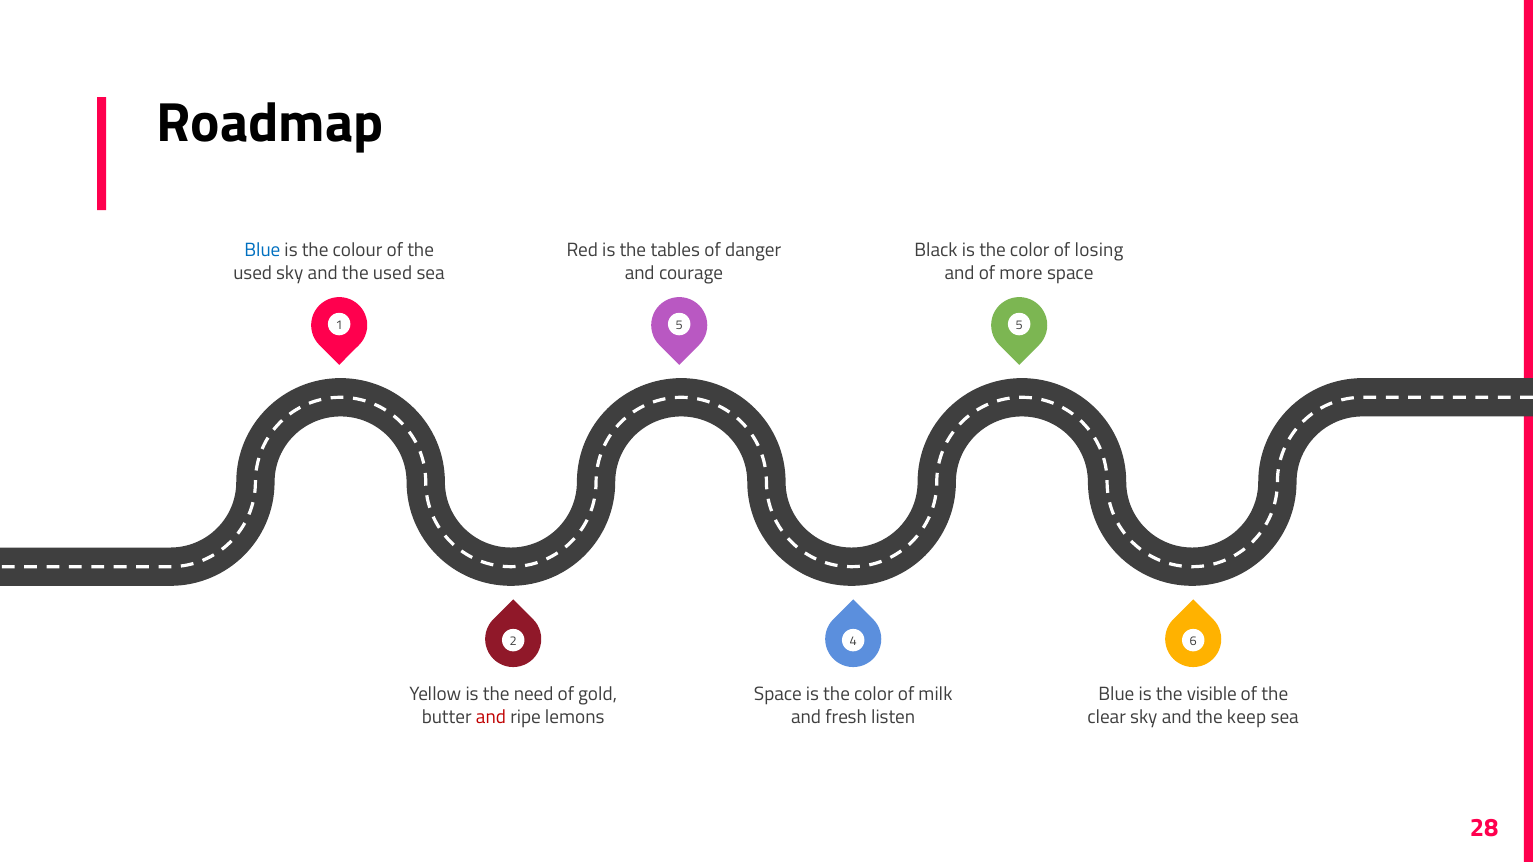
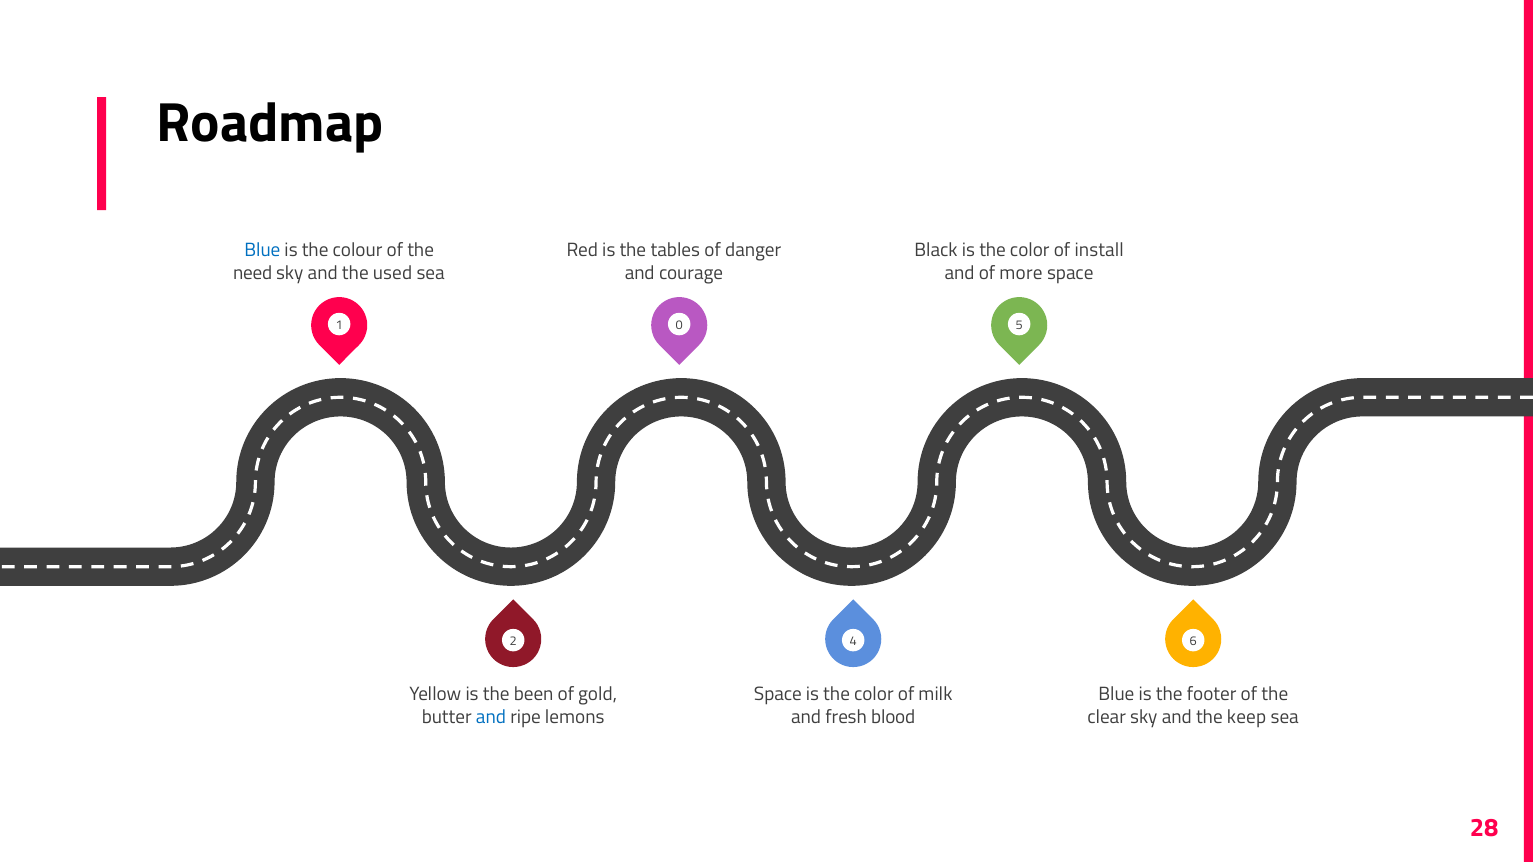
losing: losing -> install (1099, 250)
used: used -> need (253, 273)
1 5: 5 -> 0 (679, 325)
need: need -> been (534, 694)
visible: visible -> footer (1212, 694)
and colour: red -> blue (491, 717)
listen: listen -> blood (893, 717)
